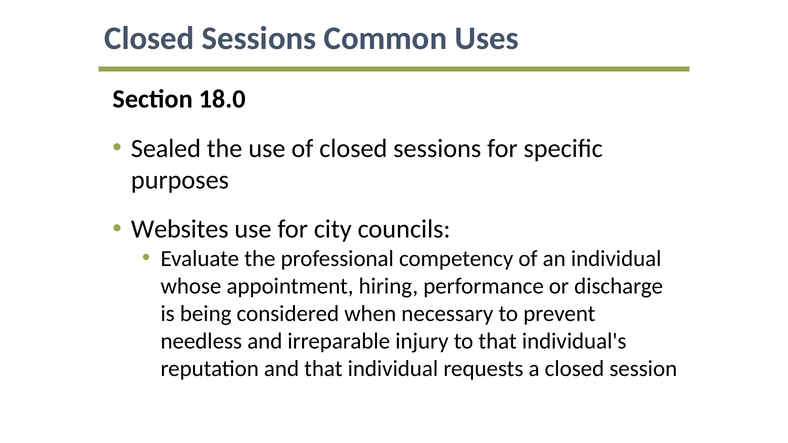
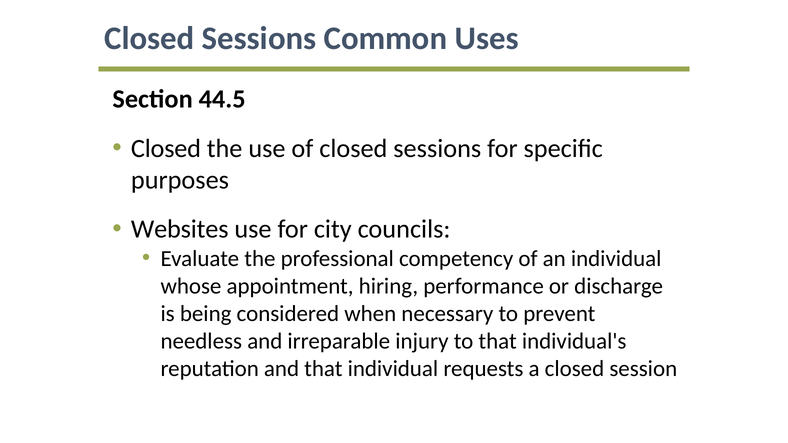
18.0: 18.0 -> 44.5 (222, 99)
Sealed: Sealed -> Closed (166, 149)
